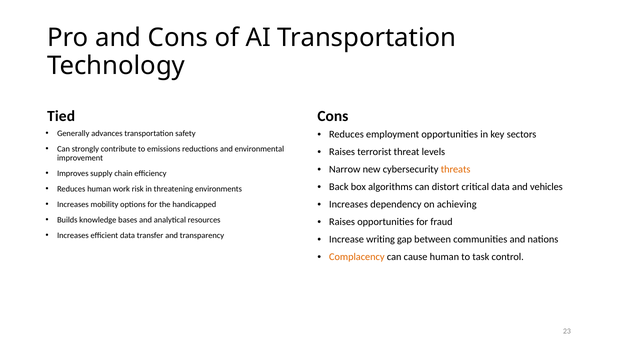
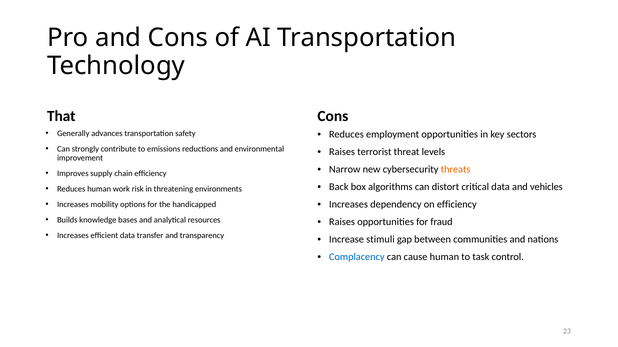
Tied: Tied -> That (61, 116)
on achieving: achieving -> efficiency (457, 205)
writing: writing -> stimuli (380, 240)
Complacency colour: orange -> blue (357, 258)
